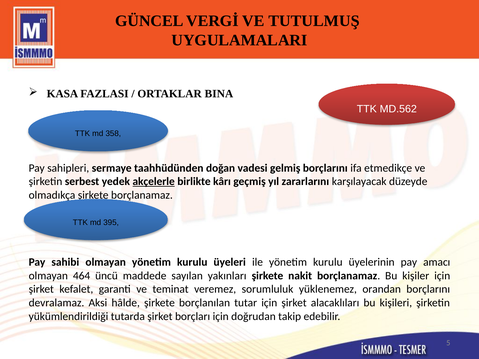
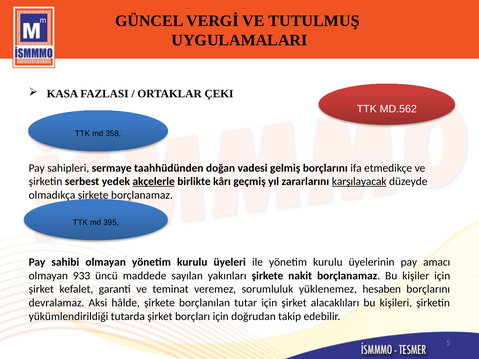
BINA: BINA -> ÇEKI (219, 94)
karşılayacak underline: none -> present (359, 182)
464: 464 -> 933 (82, 276)
orandan: orandan -> hesaben (382, 289)
